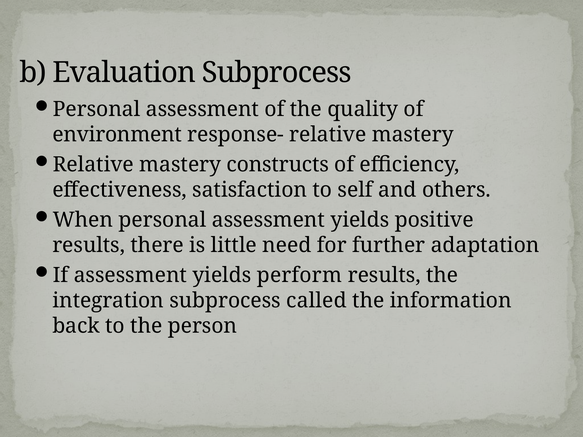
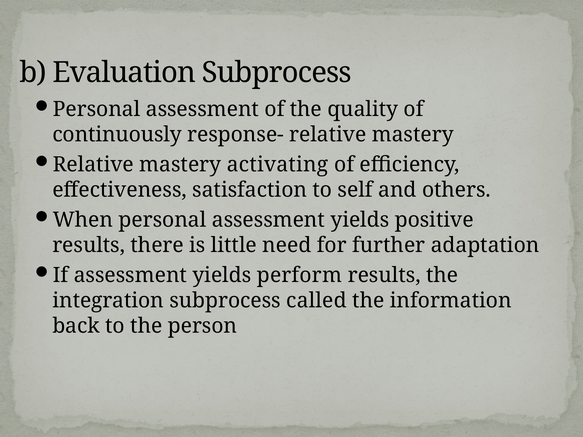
environment: environment -> continuously (117, 135)
constructs: constructs -> activating (278, 165)
